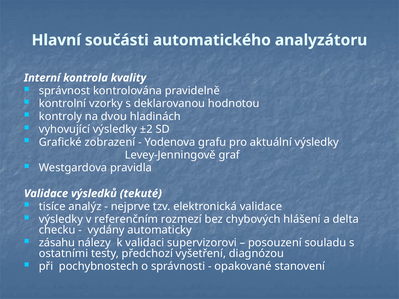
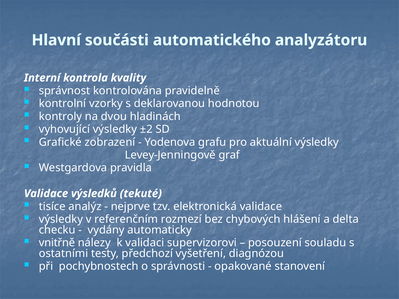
zásahu: zásahu -> vnitřně (57, 243)
